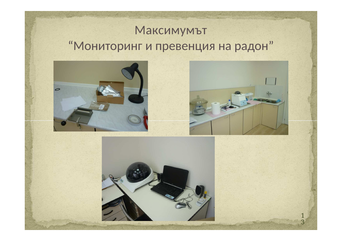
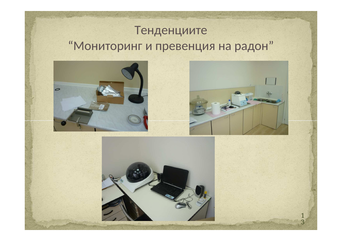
Максимумът: Максимумът -> Тенденциите (171, 30)
